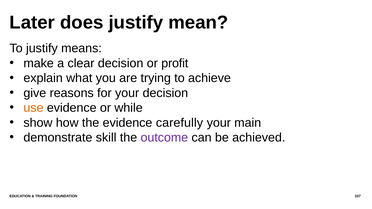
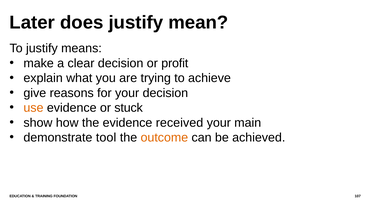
while: while -> stuck (129, 108)
carefully: carefully -> received (179, 123)
skill: skill -> tool (106, 138)
outcome colour: purple -> orange (164, 138)
